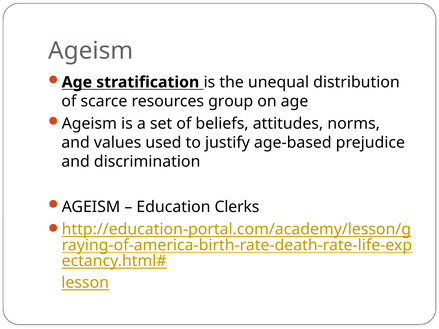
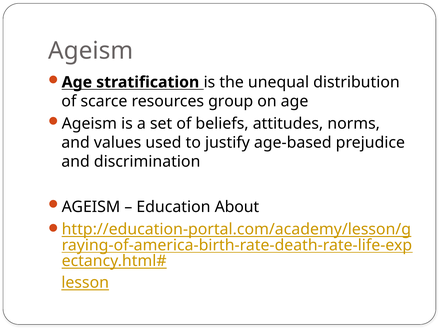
Clerks: Clerks -> About (237, 207)
